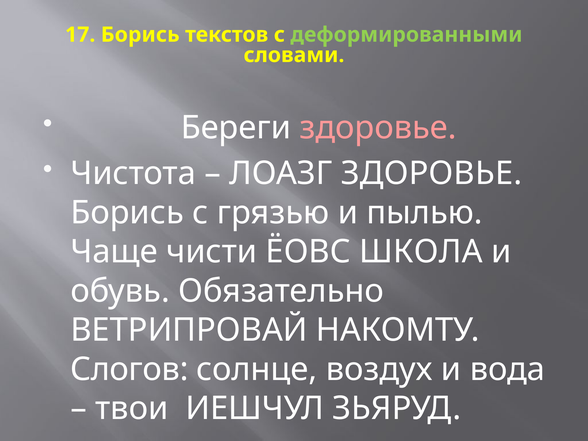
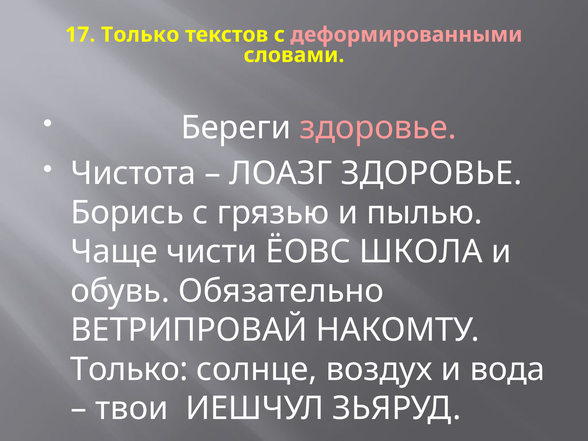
17 Борись: Борись -> Только (140, 35)
деформированными colour: light green -> pink (406, 35)
Слогов: Слогов -> Только (129, 369)
